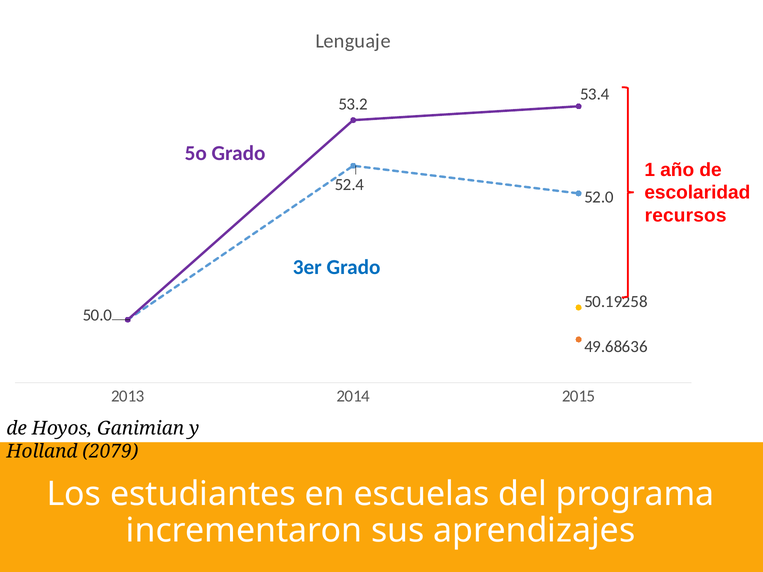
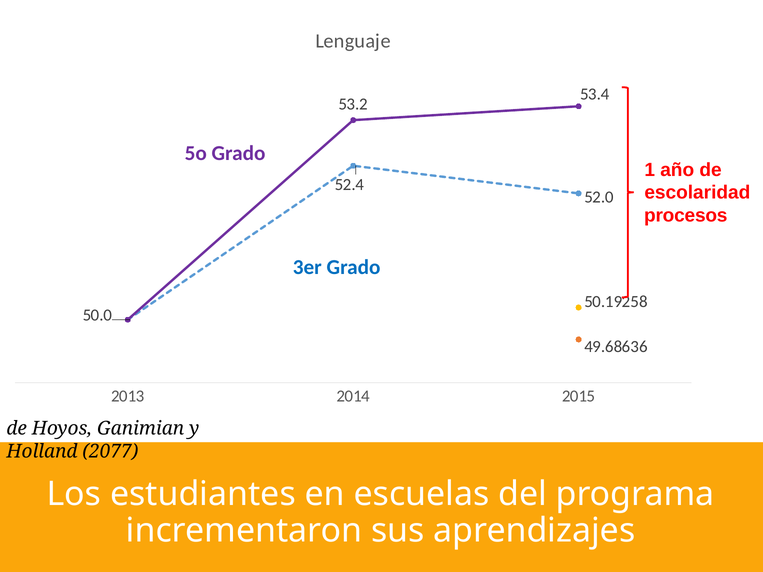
recursos: recursos -> procesos (686, 216)
2079: 2079 -> 2077 (110, 452)
